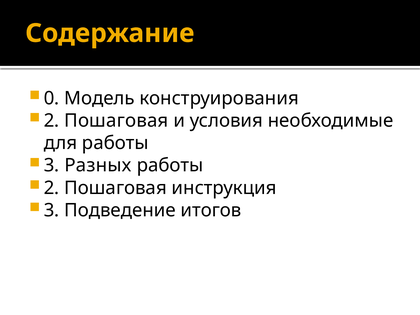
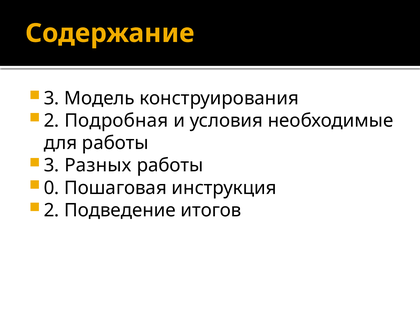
0: 0 -> 3 (52, 98)
Пошаговая: Пошаговая -> Подробная (116, 121)
2: 2 -> 0 (52, 188)
3: 3 -> 2 (52, 210)
